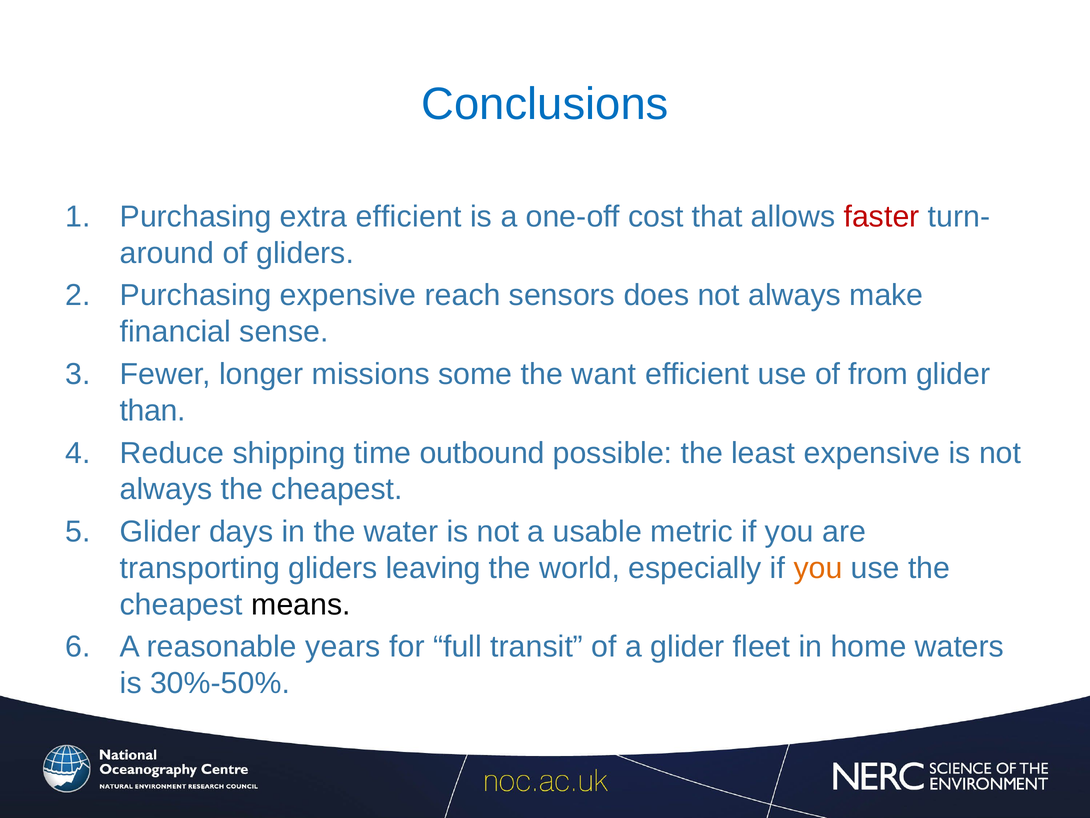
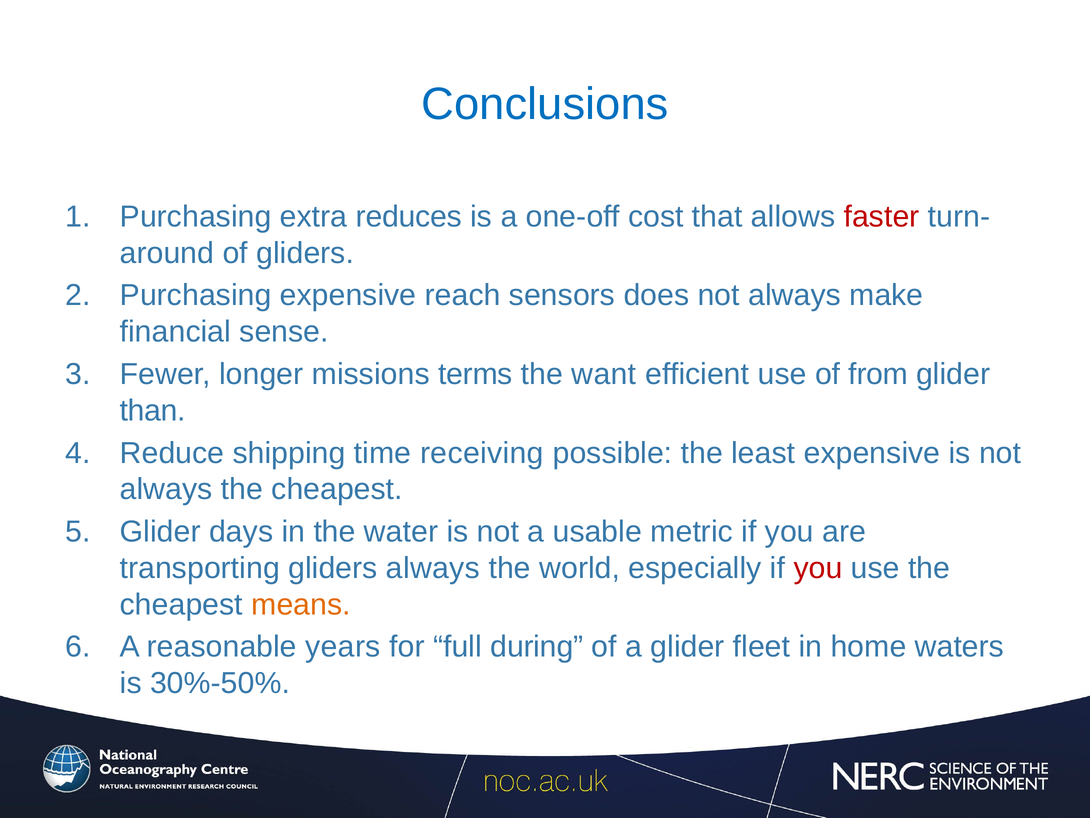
extra efficient: efficient -> reduces (409, 216)
some: some -> terms (475, 374)
outbound: outbound -> receiving (482, 453)
gliders leaving: leaving -> always (433, 568)
you colour: orange -> red (818, 568)
means colour: black -> orange (301, 604)
transit: transit -> during (537, 647)
